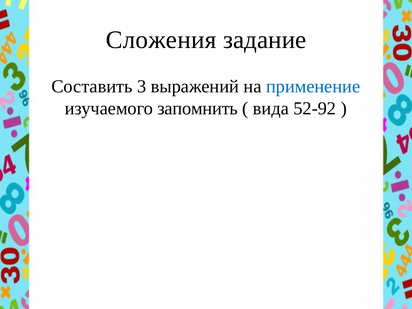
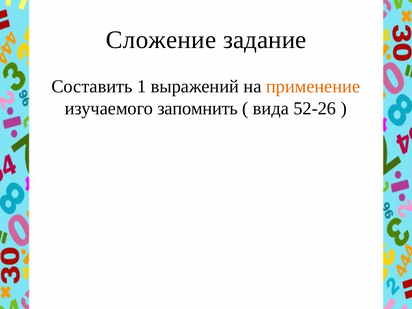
Сложения: Сложения -> Сложение (161, 40)
3: 3 -> 1 (142, 86)
применение colour: blue -> orange (313, 86)
52-92: 52-92 -> 52-26 (315, 108)
